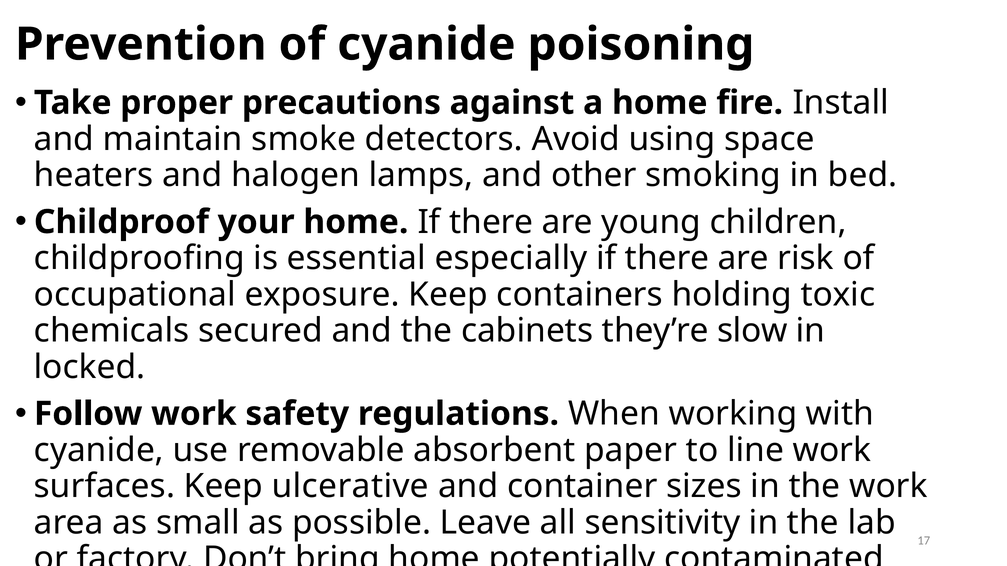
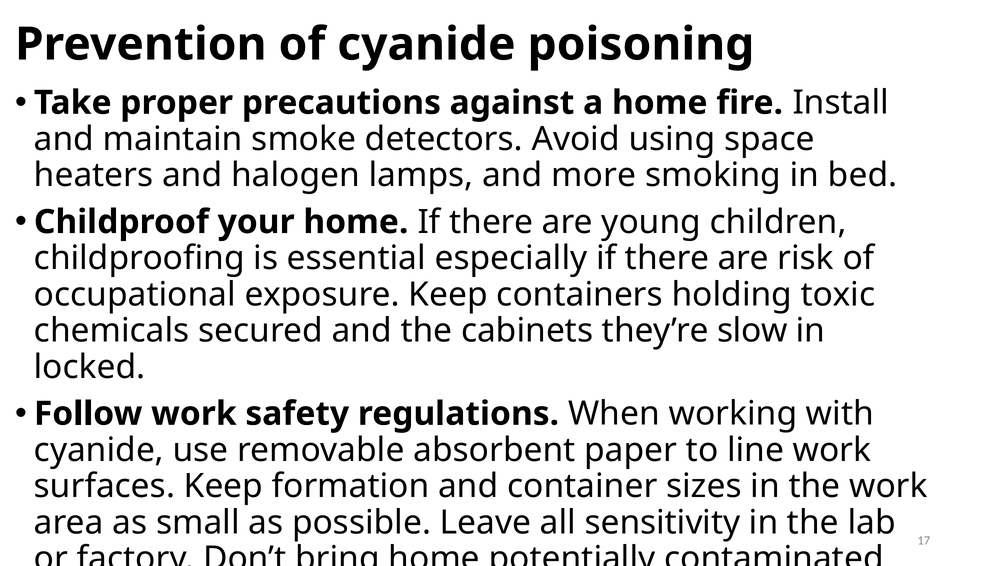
other: other -> more (594, 175)
ulcerative: ulcerative -> formation (351, 487)
